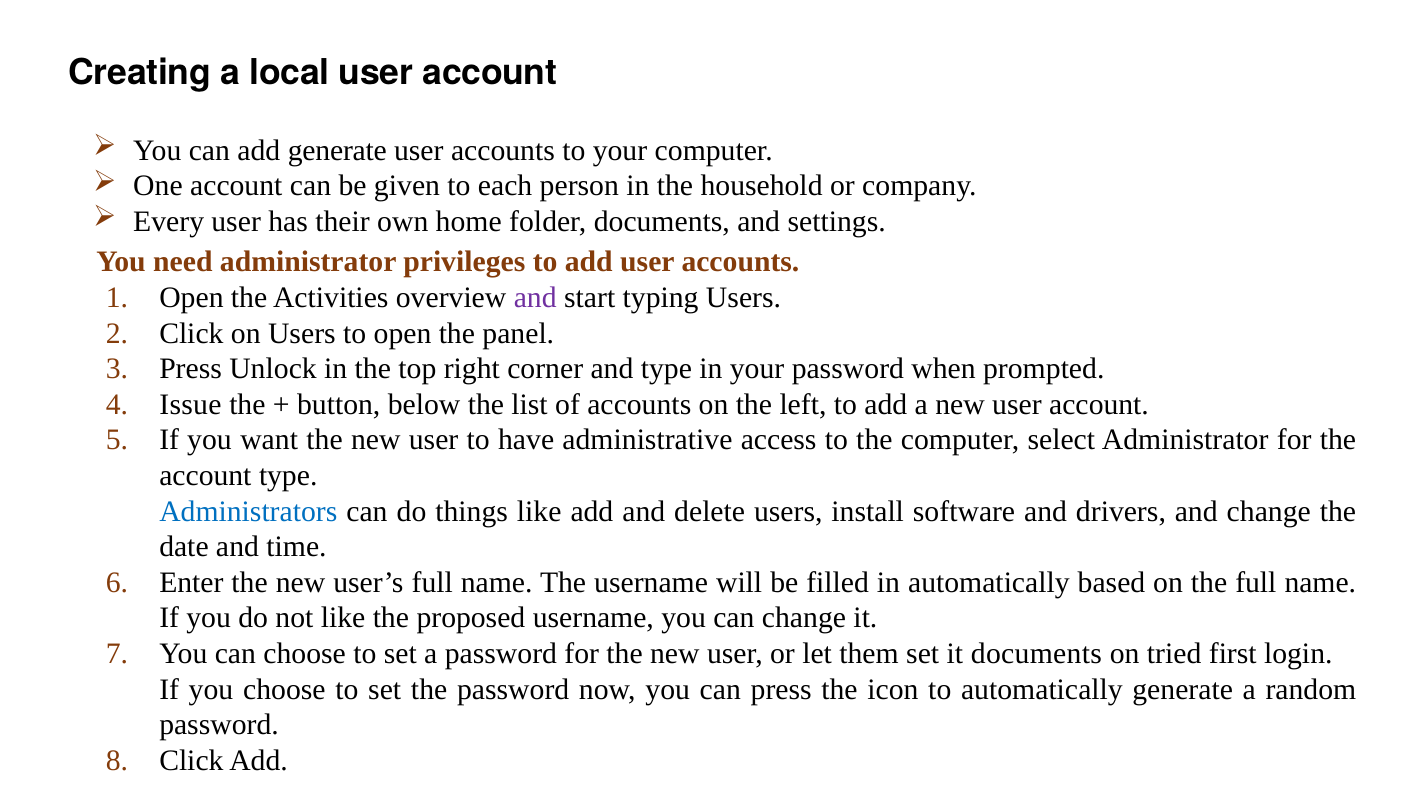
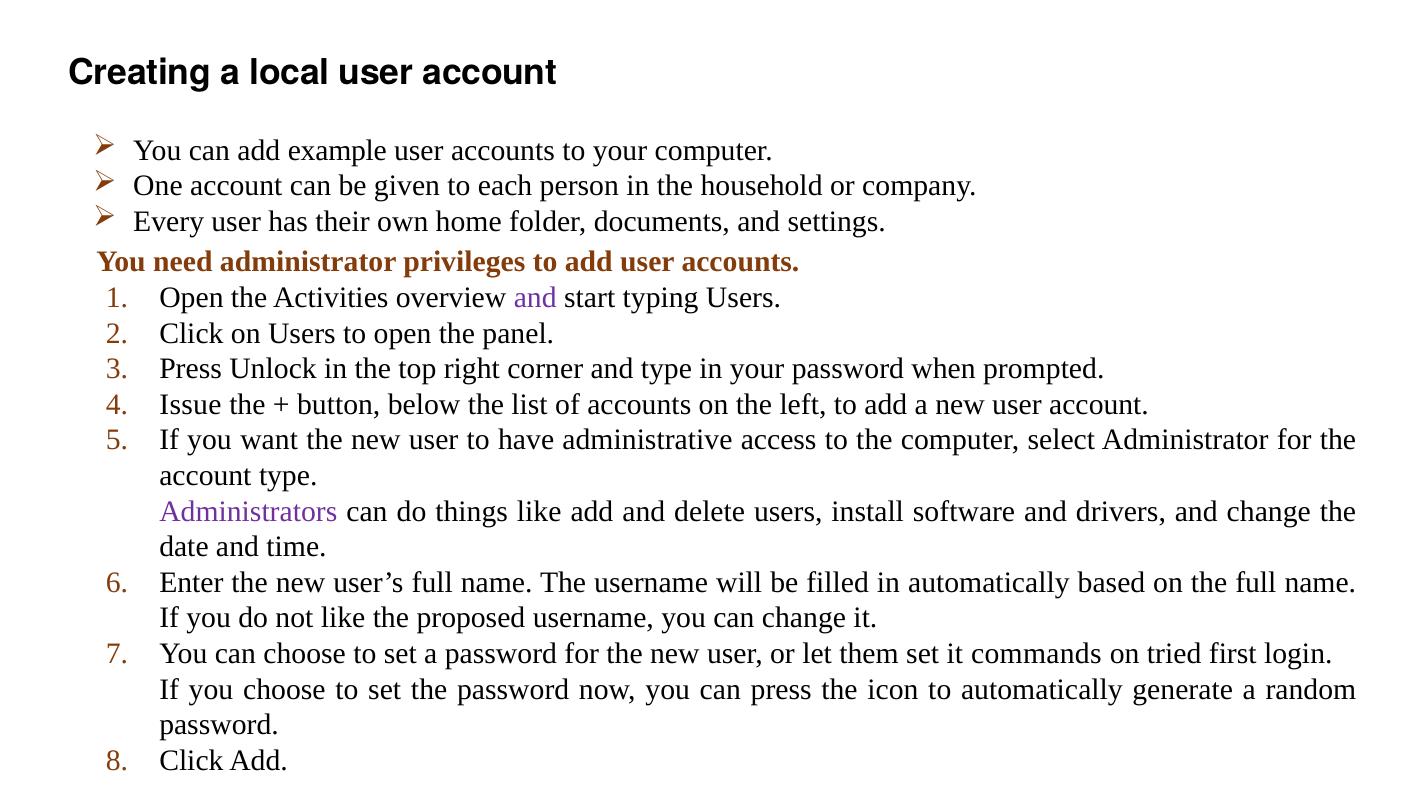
add generate: generate -> example (337, 150)
Administrators colour: blue -> purple (248, 511)
it documents: documents -> commands (1036, 654)
